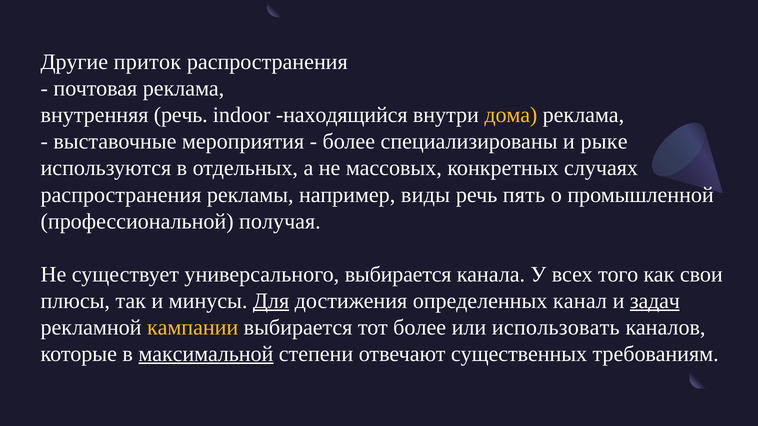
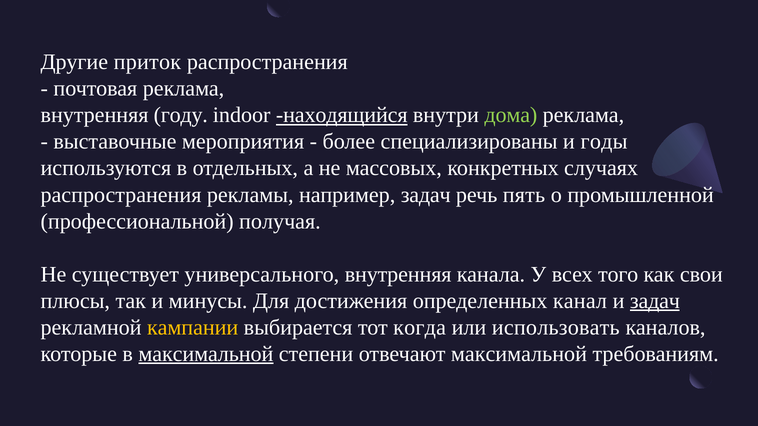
внутренняя речь: речь -> году (181, 115)
находящийся underline: none -> present (342, 115)
дома colour: yellow -> light green (511, 115)
рыке: рыке -> годы (604, 142)
например виды: виды -> задач (426, 195)
универсального выбирается: выбирается -> внутренняя (398, 275)
Для underline: present -> none (271, 301)
тот более: более -> когда (420, 328)
отвечают существенных: существенных -> максимальной (519, 354)
